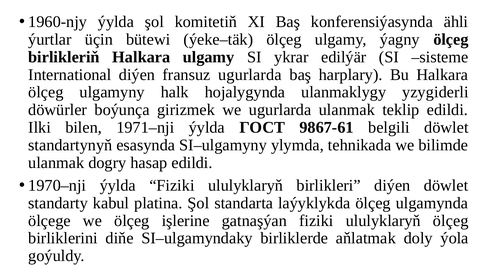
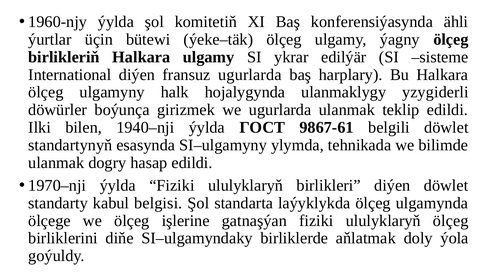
1971–nji: 1971–nji -> 1940–nji (145, 127)
platina: platina -> belgisi (158, 203)
